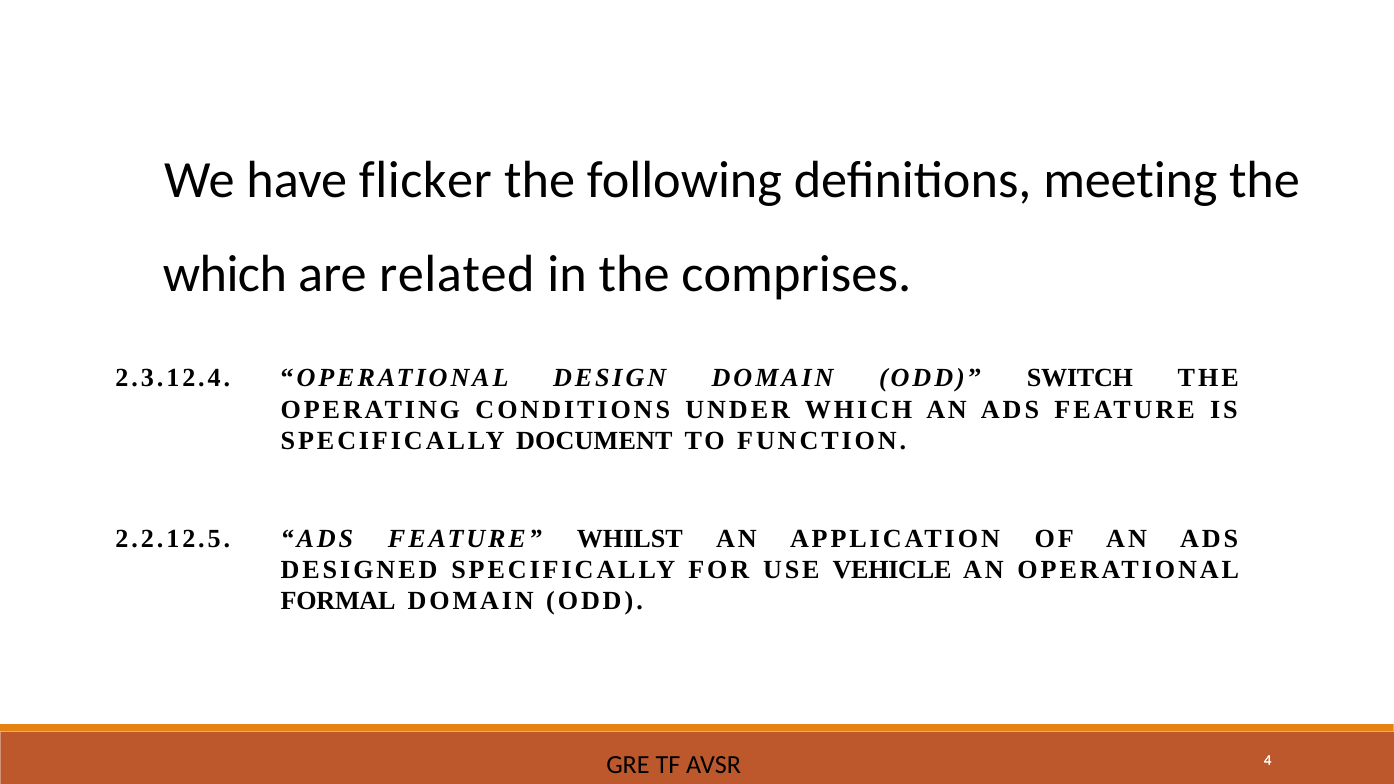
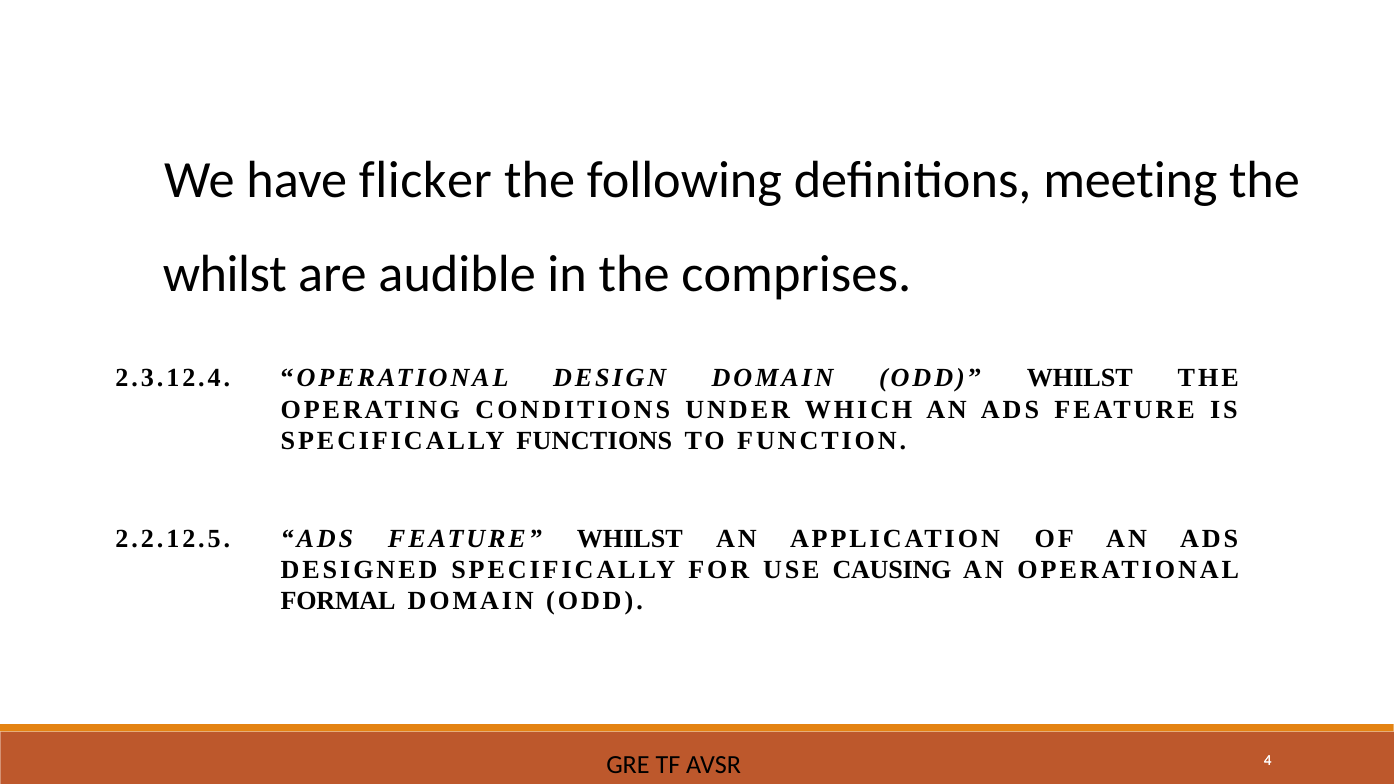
which: which -> whilst (225, 275)
related: related -> audible (457, 275)
ODD SWITCH: SWITCH -> WHILST (1080, 378)
DOCUMENT: DOCUMENT -> FUNCTIONS (594, 441)
VEHICLE: VEHICLE -> CAUSING (892, 570)
